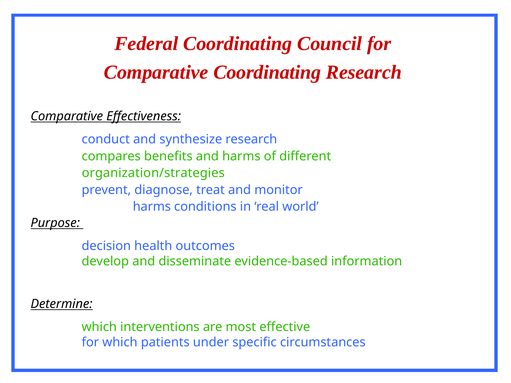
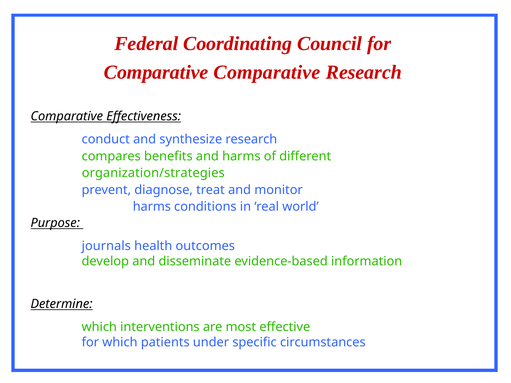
Comparative Coordinating: Coordinating -> Comparative (267, 72)
decision: decision -> journals (106, 246)
